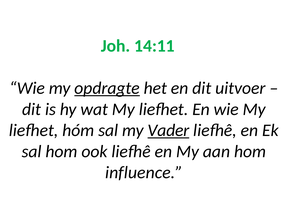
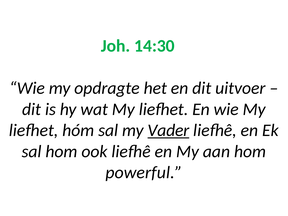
14:11: 14:11 -> 14:30 (154, 46)
opdragte underline: present -> none (107, 88)
influence: influence -> powerful (144, 173)
